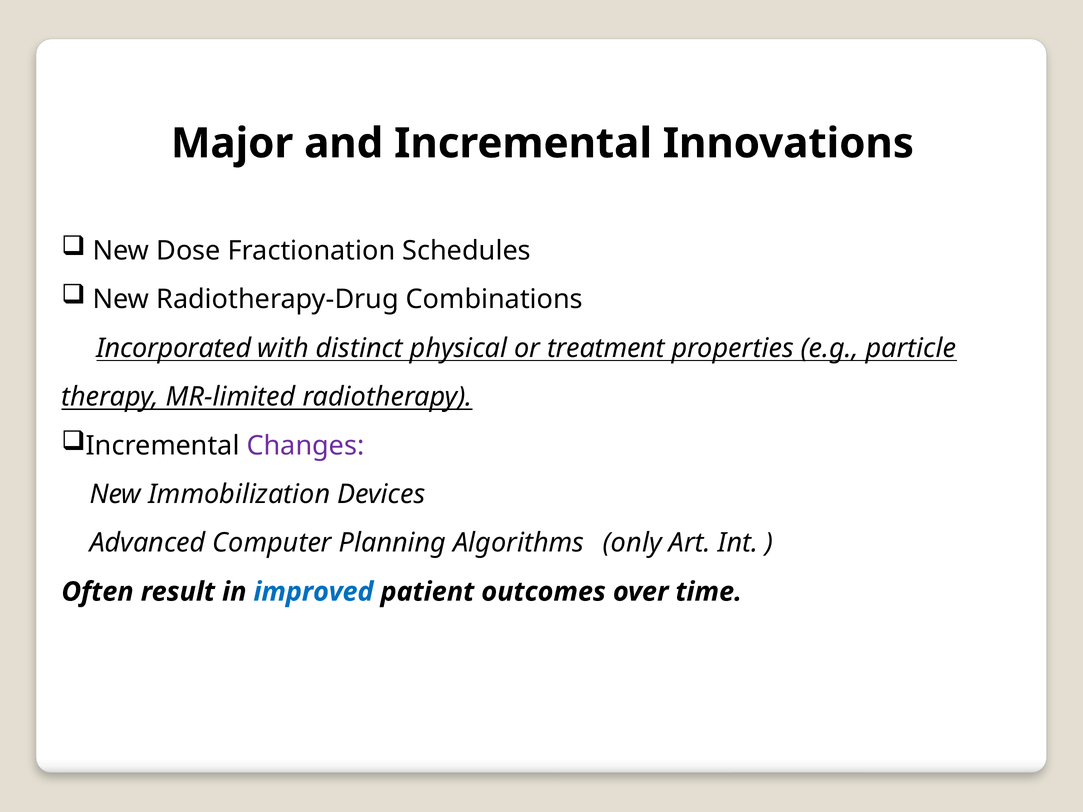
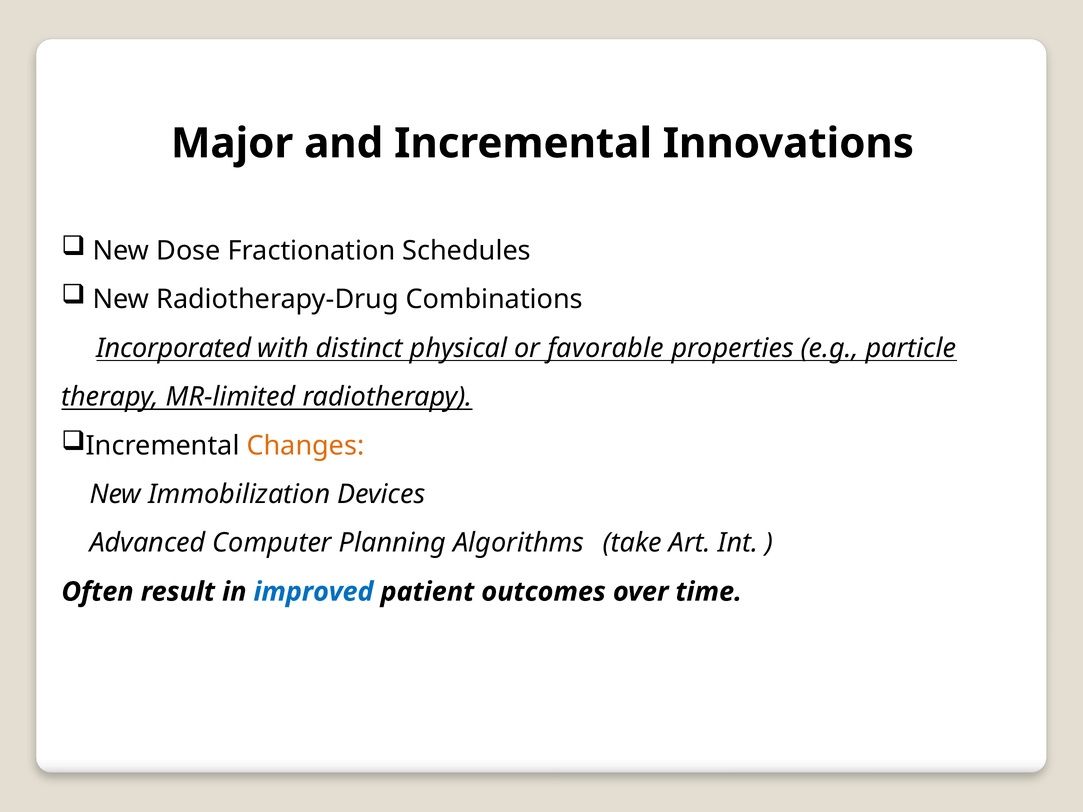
treatment: treatment -> favorable (606, 348)
Changes colour: purple -> orange (306, 446)
only: only -> take (632, 543)
